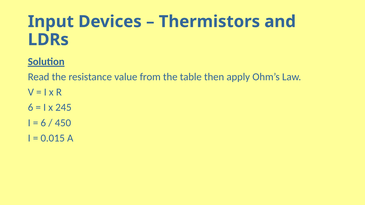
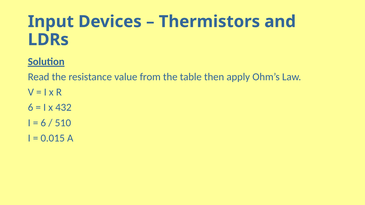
245: 245 -> 432 (63, 108)
450: 450 -> 510 (63, 123)
